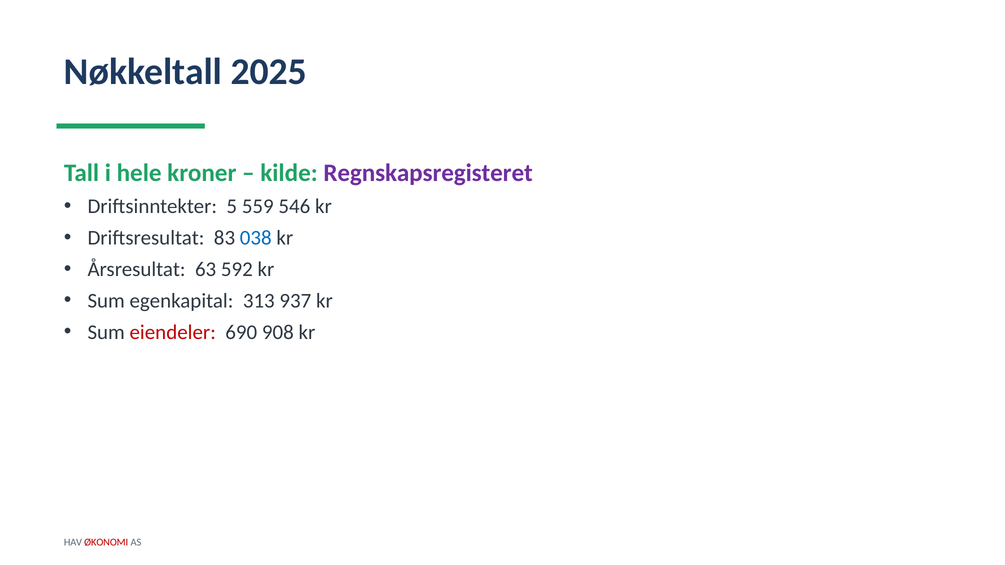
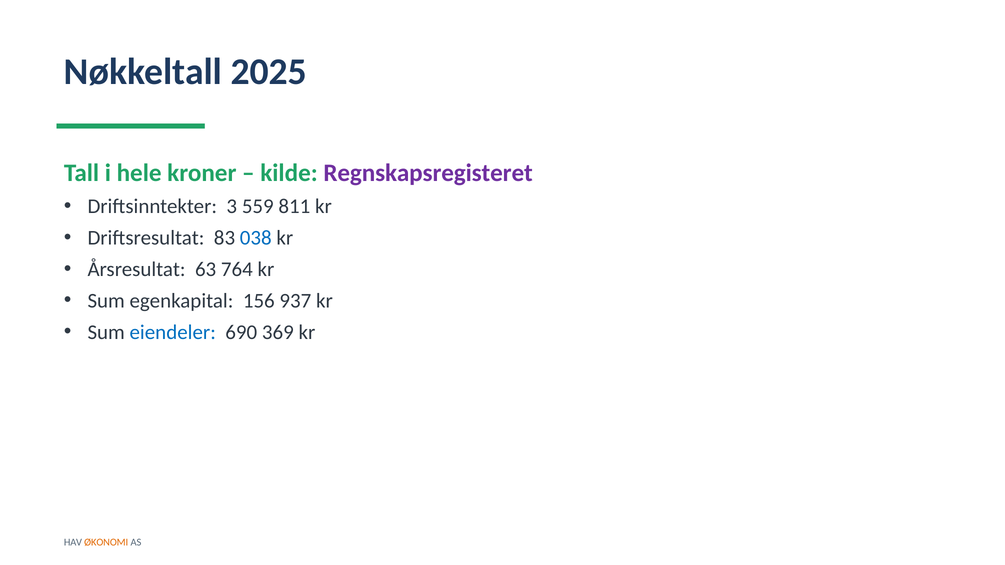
5: 5 -> 3 (232, 207)
546: 546 -> 811 (294, 207)
592: 592 -> 764 (237, 270)
313: 313 -> 156 (259, 301)
eiendeler colour: red -> blue (173, 332)
908: 908 -> 369 (278, 332)
ØKONOMI colour: red -> orange (106, 542)
